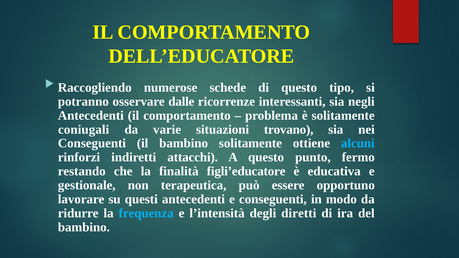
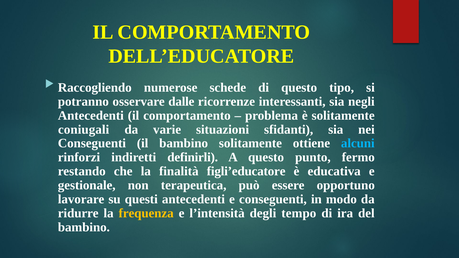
trovano: trovano -> sfidanti (289, 130)
attacchi: attacchi -> definirli (193, 157)
frequenza colour: light blue -> yellow (146, 213)
diretti: diretti -> tempo (299, 213)
